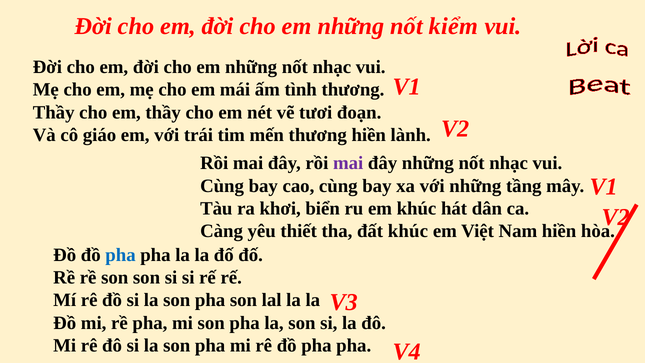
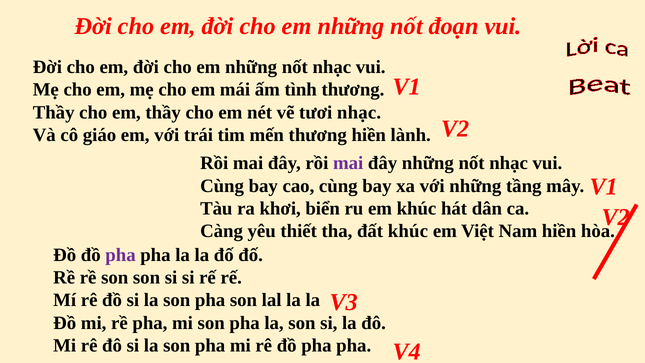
kiểm: kiểm -> đoạn (454, 26)
tươi đoạn: đoạn -> nhạc (359, 112)
pha colour: blue -> purple (121, 255)
